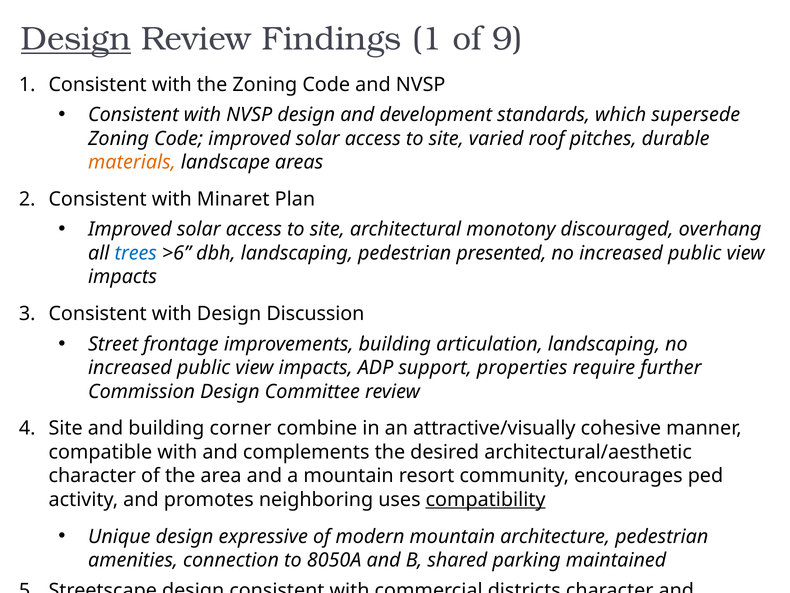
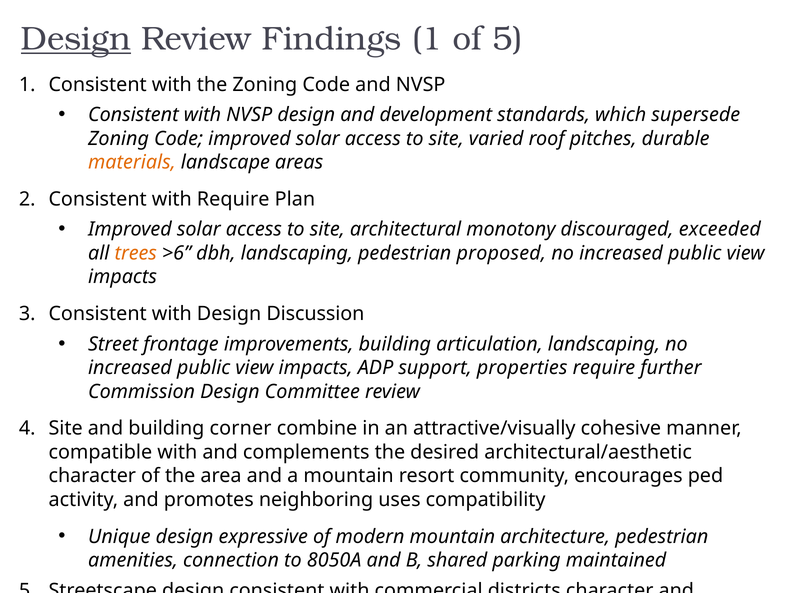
of 9: 9 -> 5 (507, 39)
with Minaret: Minaret -> Require (233, 199)
overhang: overhang -> exceeded (720, 229)
trees colour: blue -> orange (136, 253)
presented: presented -> proposed (501, 253)
compatibility underline: present -> none (486, 499)
